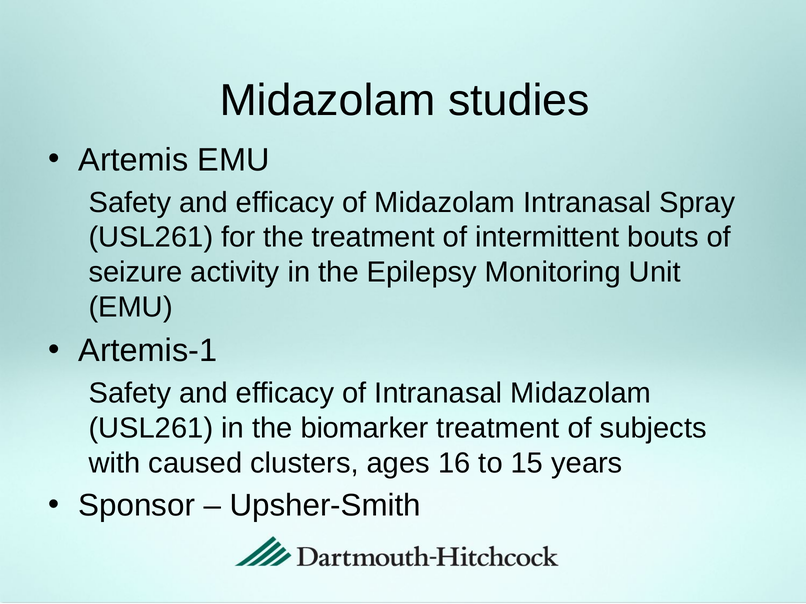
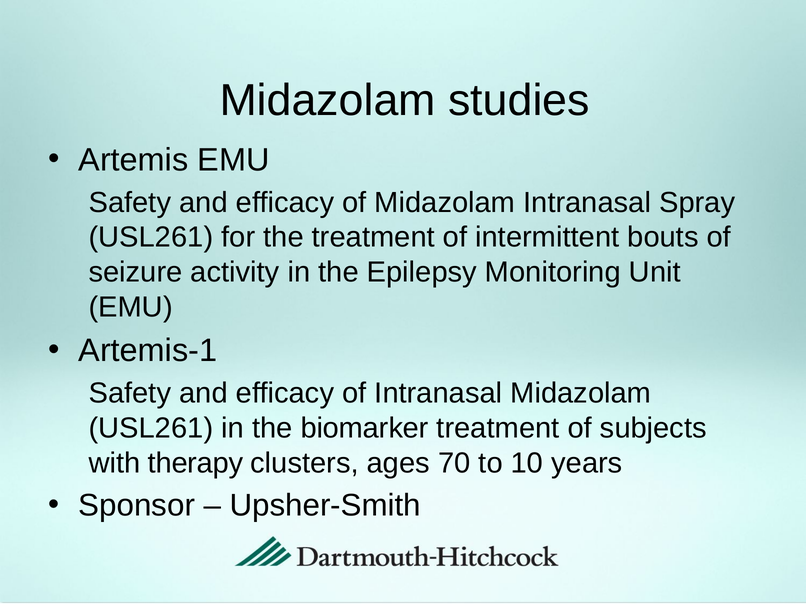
caused: caused -> therapy (196, 463)
16: 16 -> 70 (454, 463)
15: 15 -> 10 (527, 463)
